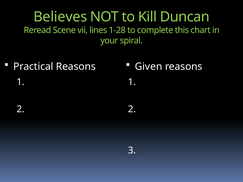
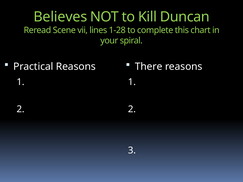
Given: Given -> There (149, 67)
